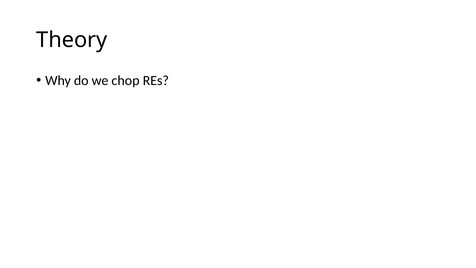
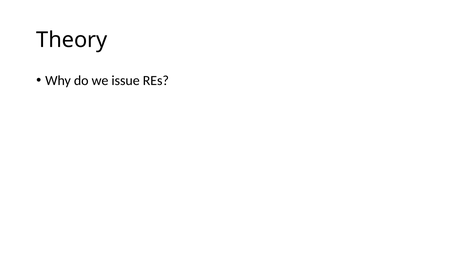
chop: chop -> issue (126, 80)
